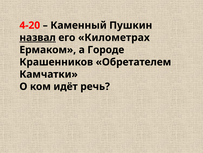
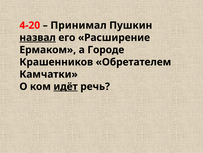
Каменный: Каменный -> Принимал (78, 25)
Километрах: Километрах -> Расширение (114, 37)
идёт underline: none -> present (66, 86)
